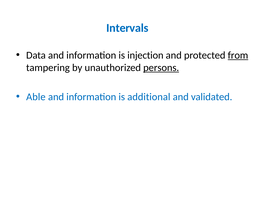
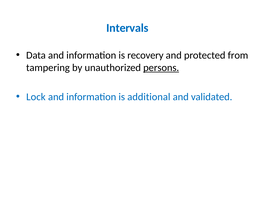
injection: injection -> recovery (145, 55)
from underline: present -> none (238, 55)
Able: Able -> Lock (36, 97)
